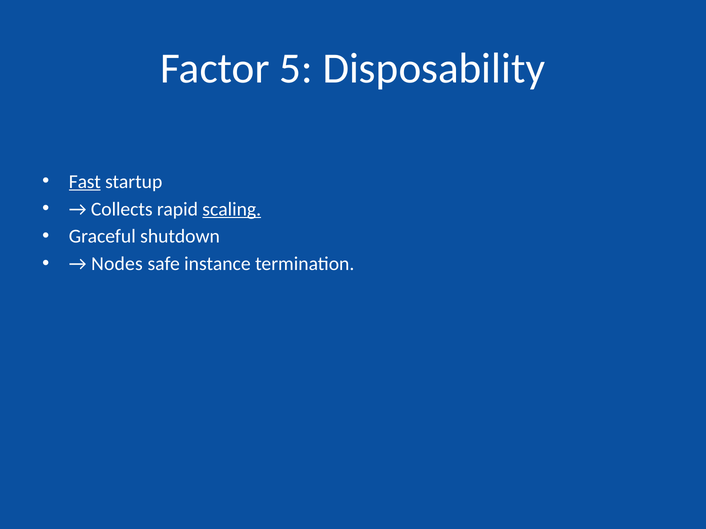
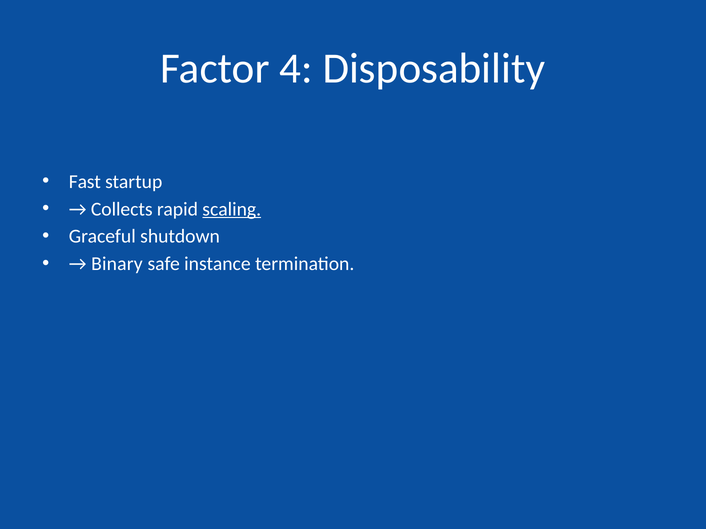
5: 5 -> 4 (296, 68)
Fast underline: present -> none (85, 182)
Nodes: Nodes -> Binary (117, 264)
